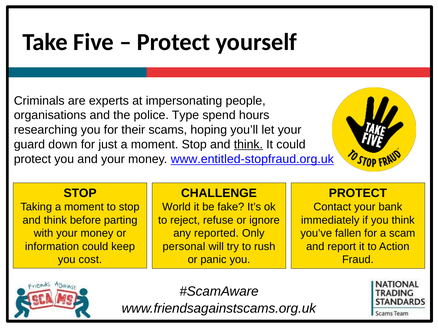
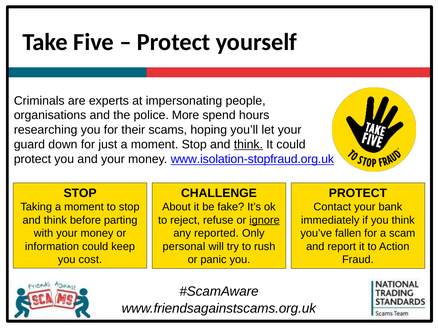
Type: Type -> More (186, 115)
www.entitled-stopfraud.org.uk: www.entitled-stopfraud.org.uk -> www.isolation-stopfraud.org.uk (252, 159)
World: World -> About (176, 207)
ignore underline: none -> present (264, 220)
